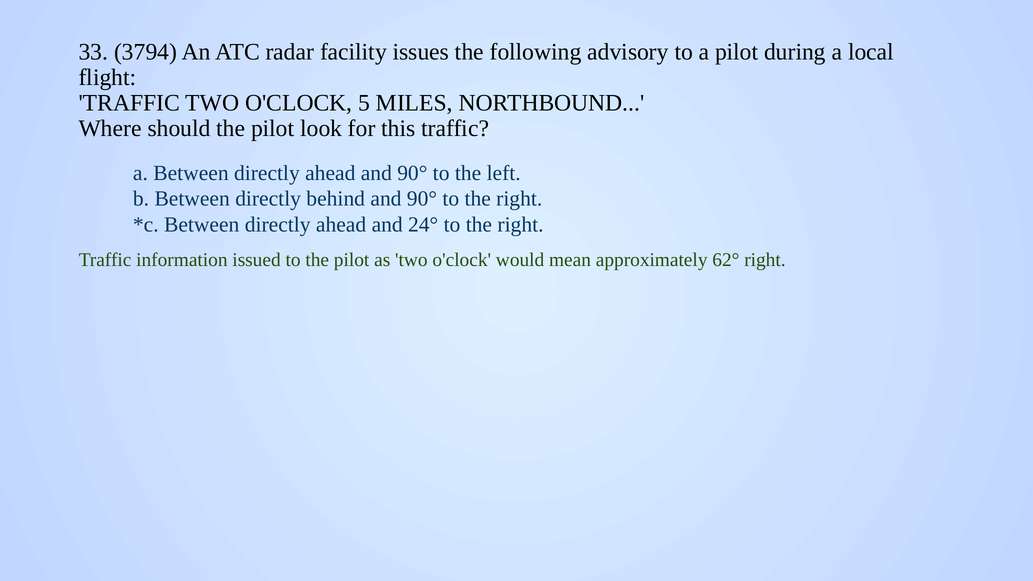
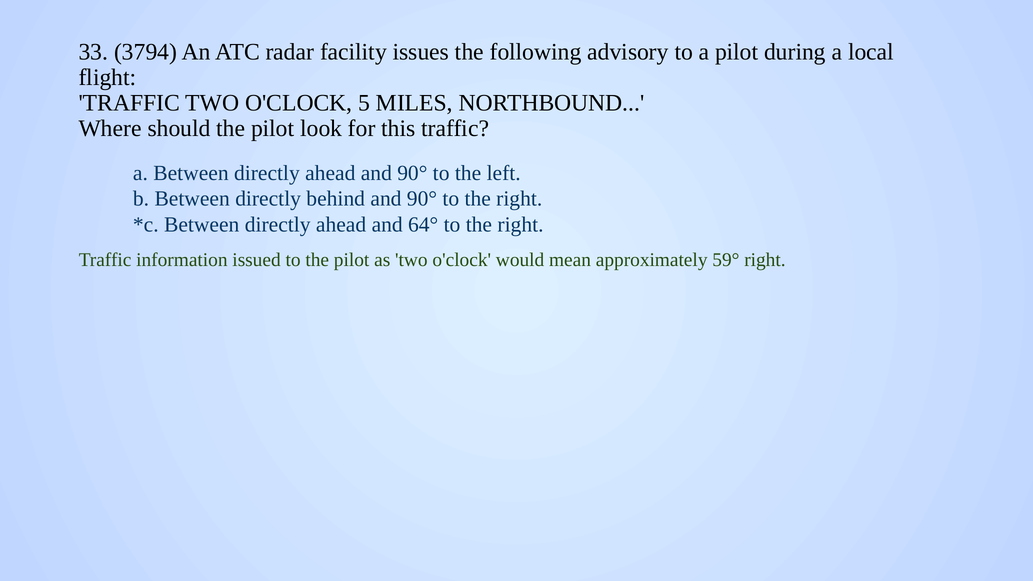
24°: 24° -> 64° (423, 225)
62°: 62° -> 59° (726, 260)
